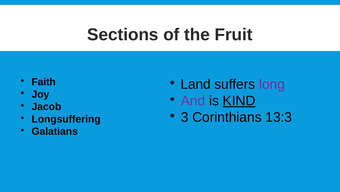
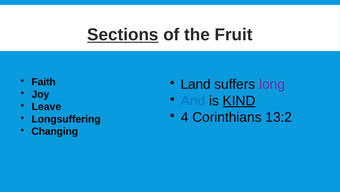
Sections underline: none -> present (123, 35)
And colour: purple -> blue (193, 100)
Jacob: Jacob -> Leave (46, 106)
3: 3 -> 4 (185, 117)
13:3: 13:3 -> 13:2 (279, 117)
Galatians: Galatians -> Changing (55, 131)
